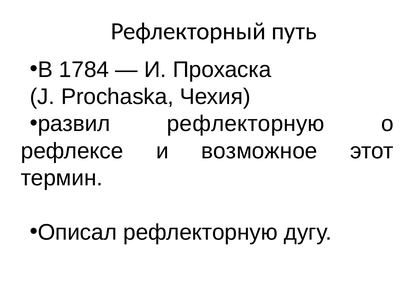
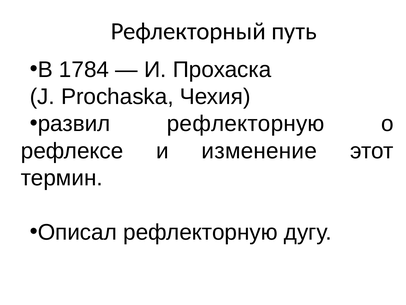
возможное: возможное -> изменение (259, 151)
